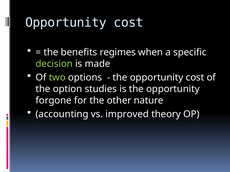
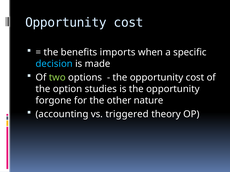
regimes: regimes -> imports (118, 52)
decision colour: light green -> light blue (54, 64)
improved: improved -> triggered (127, 114)
